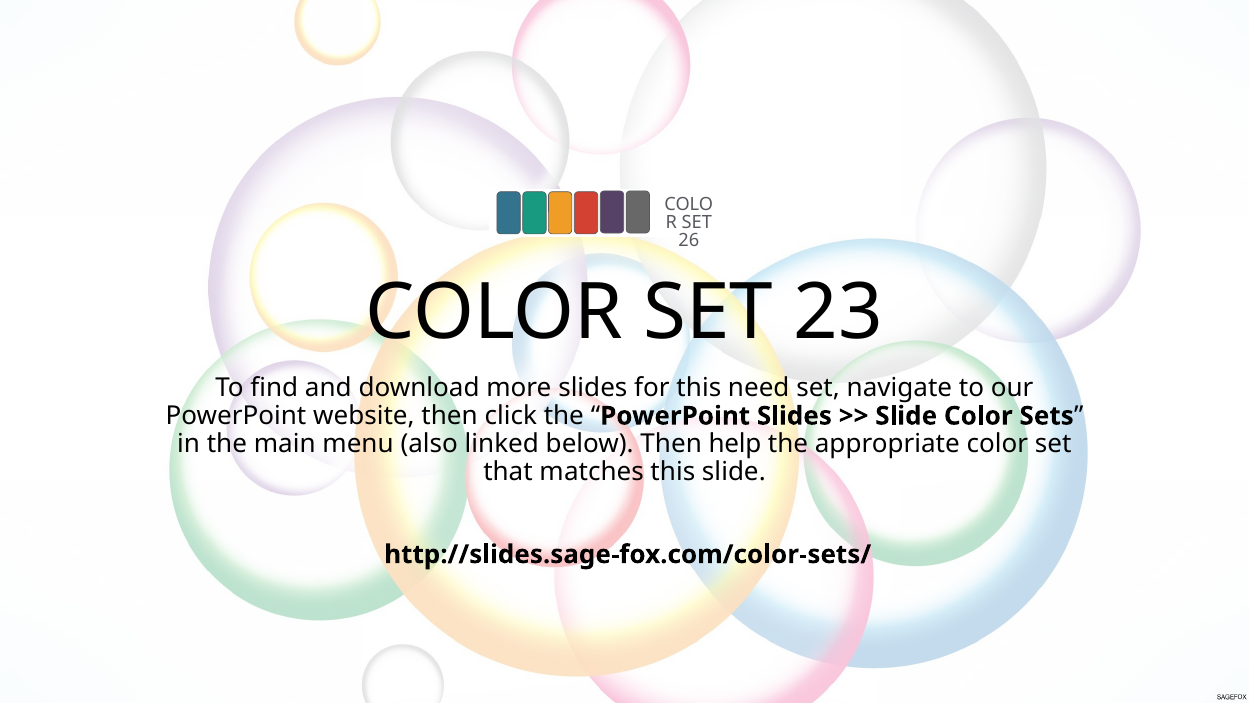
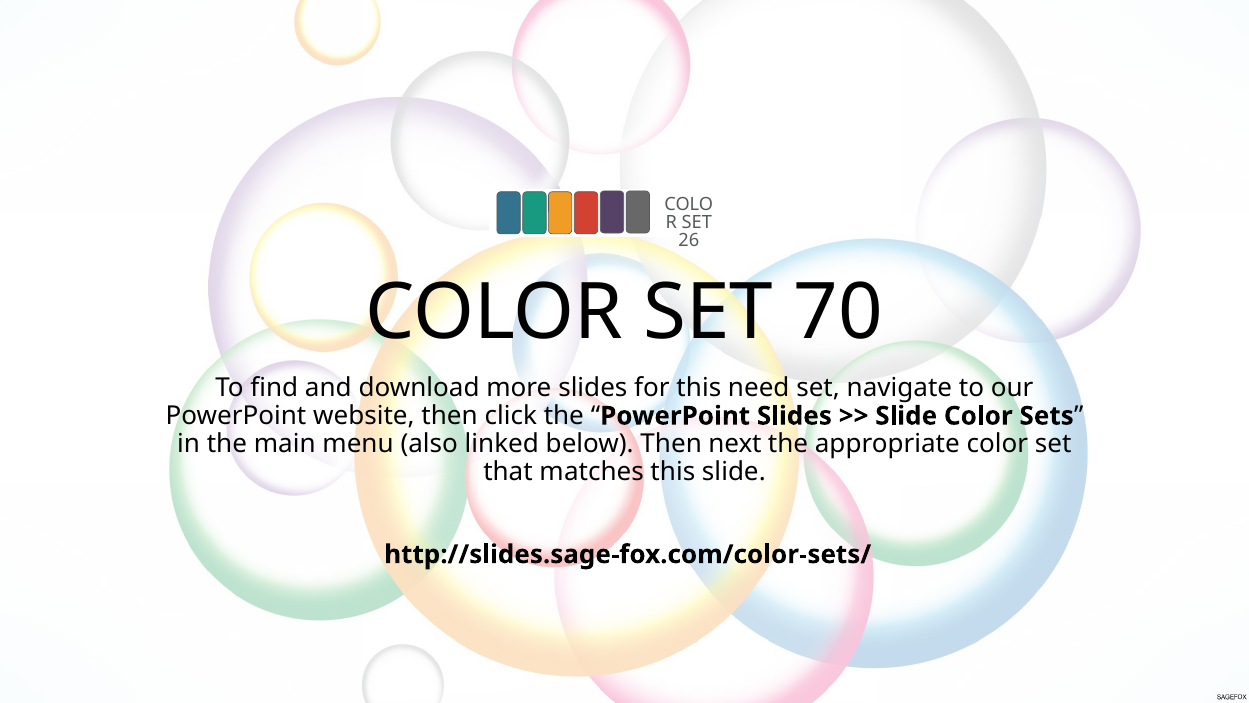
23: 23 -> 70 (838, 312)
help: help -> next (735, 444)
